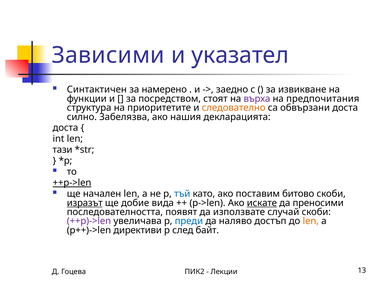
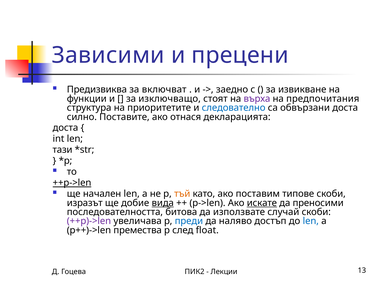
указател: указател -> прецени (240, 55)
Синтактичен: Синтактичен -> Предизвиква (97, 89)
намерено: намерено -> включват (164, 89)
посредством: посредством -> изключващо (170, 99)
следователно colour: orange -> blue (234, 108)
Забелязва: Забелязва -> Поставите (124, 117)
нашия: нашия -> отнася (186, 117)
тъй colour: blue -> orange (182, 193)
битово: битово -> типове (298, 193)
изразът underline: present -> none (85, 203)
вида underline: none -> present (163, 203)
появят: появят -> битова (181, 212)
len colour: orange -> blue (311, 221)
директиви: директиви -> премества (138, 230)
байт: байт -> float (207, 230)
